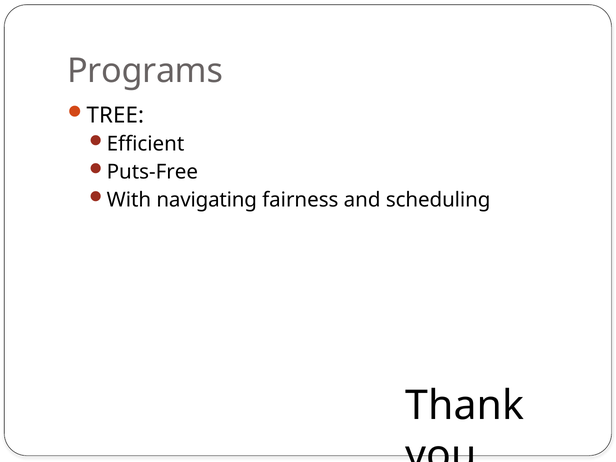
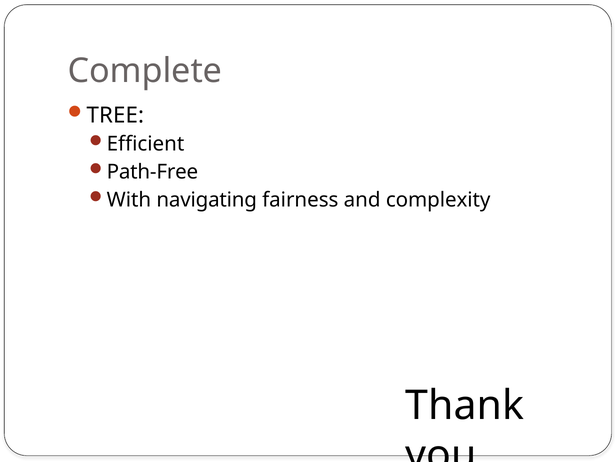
Programs: Programs -> Complete (145, 71)
Puts-Free: Puts-Free -> Path-Free (152, 172)
scheduling: scheduling -> complexity (438, 200)
